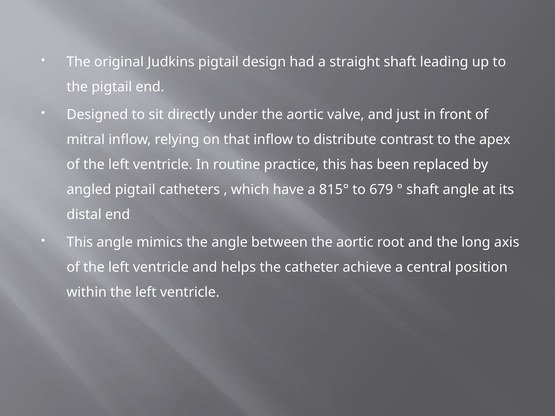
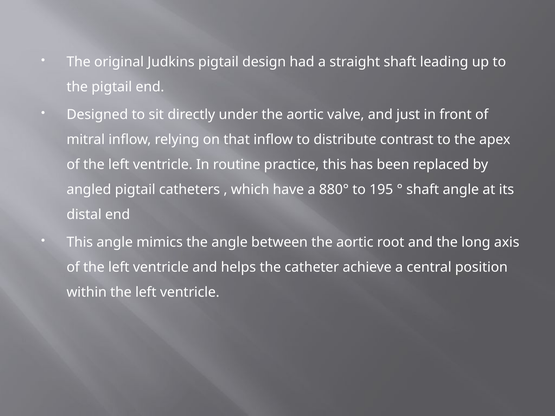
815°: 815° -> 880° (334, 190)
679: 679 -> 195 (381, 190)
